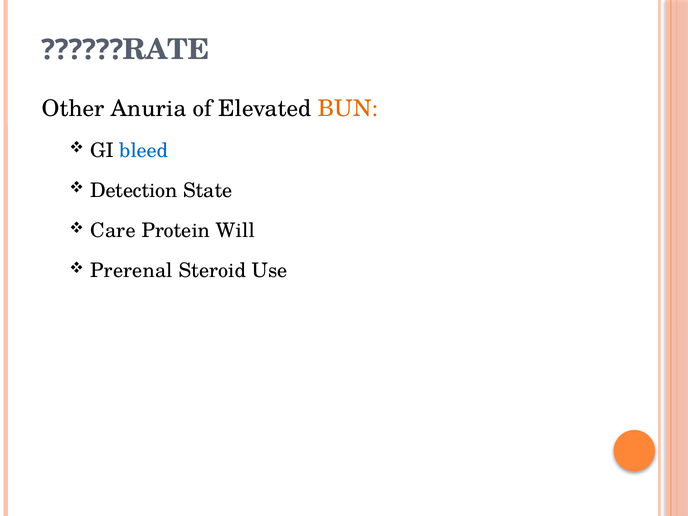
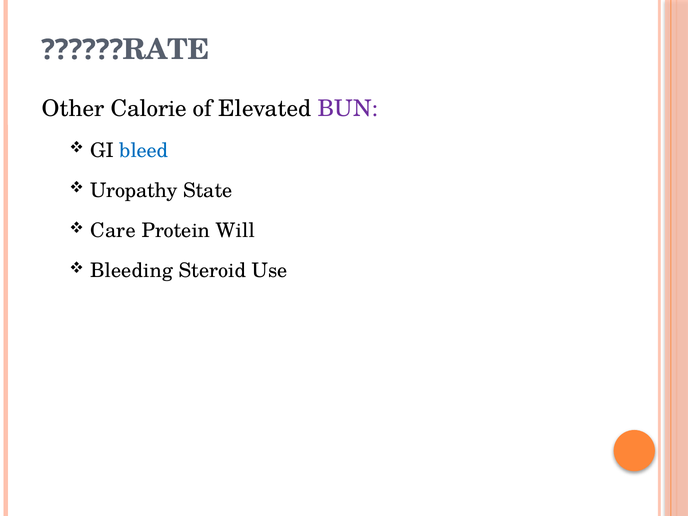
Anuria: Anuria -> Calorie (149, 109)
BUN colour: orange -> purple (348, 109)
Detection: Detection -> Uropathy (134, 191)
Prerenal: Prerenal -> Bleeding (132, 271)
